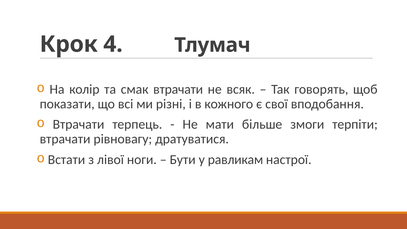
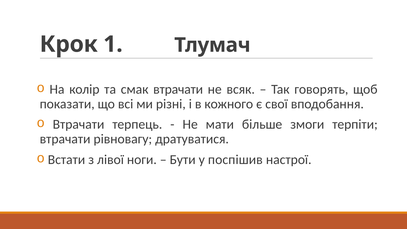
4: 4 -> 1 (113, 44)
равликам: равликам -> поспішив (235, 160)
